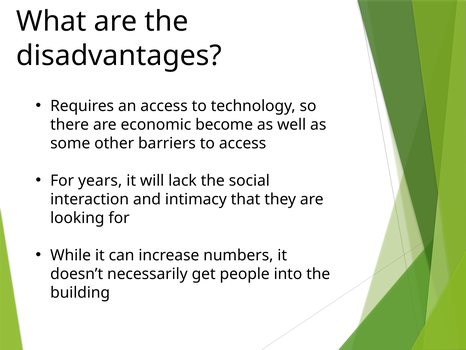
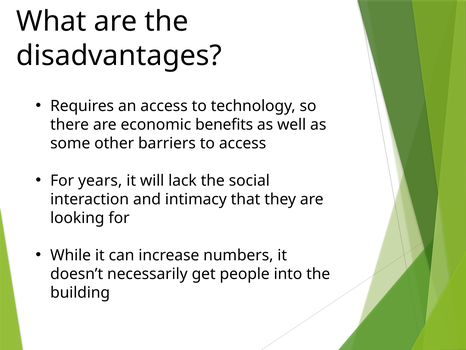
become: become -> benefits (224, 125)
